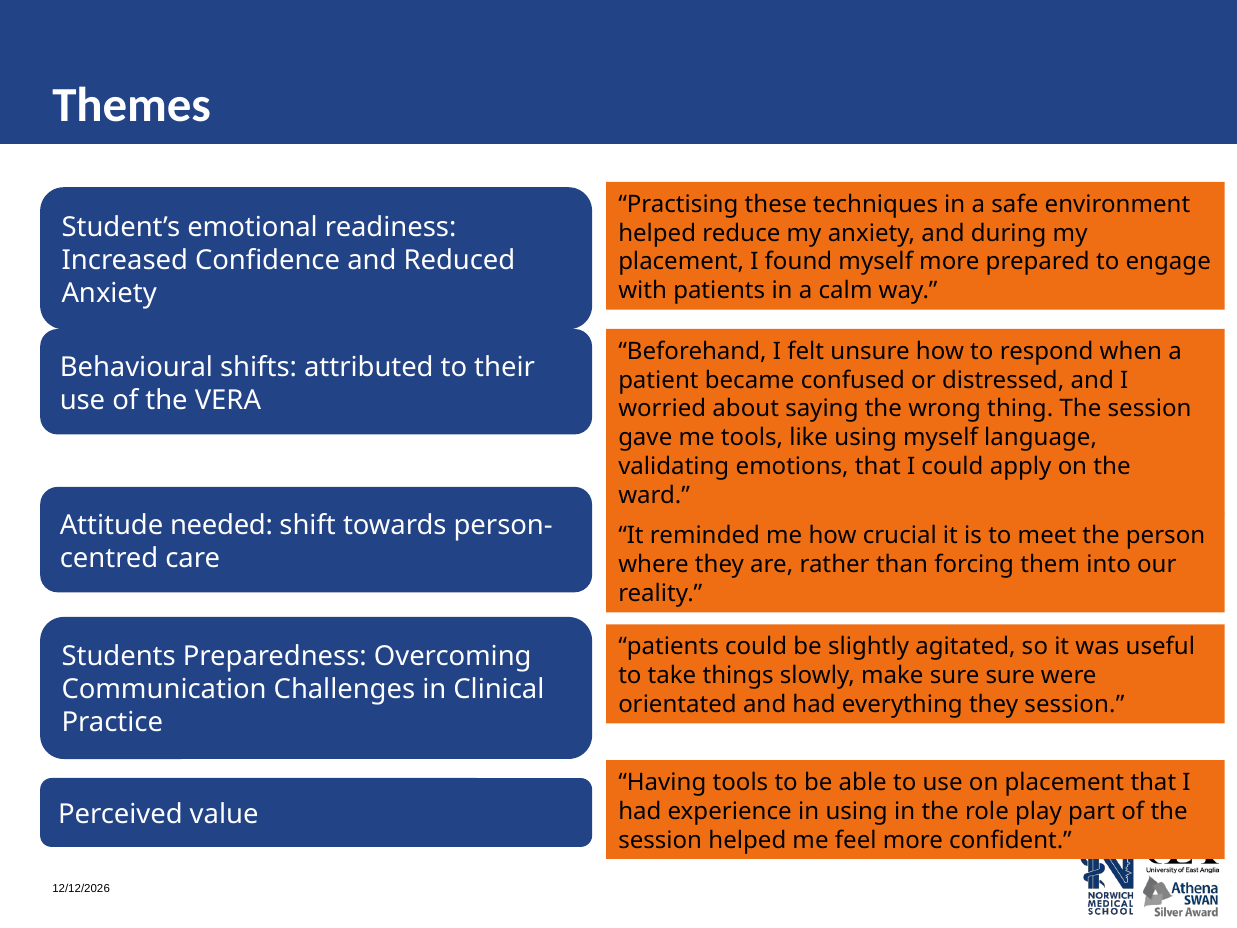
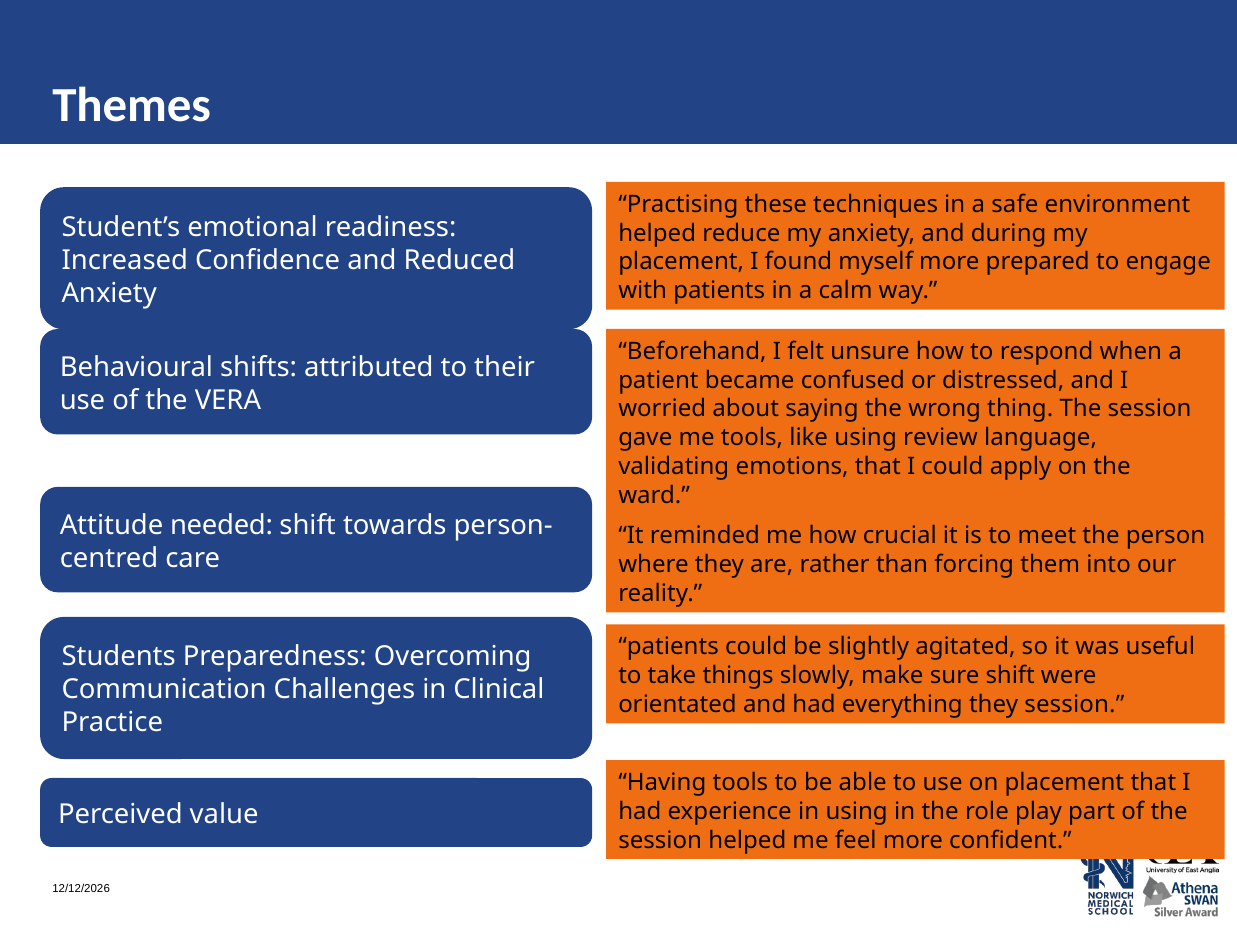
using myself: myself -> review (940, 438)
sure sure: sure -> shift (1010, 675)
